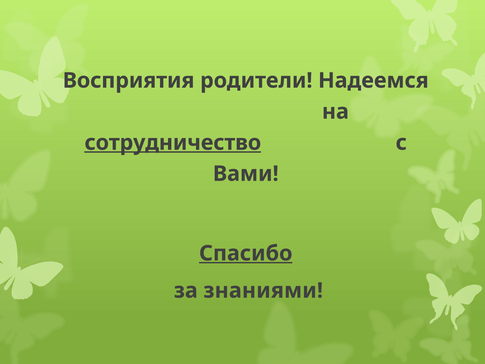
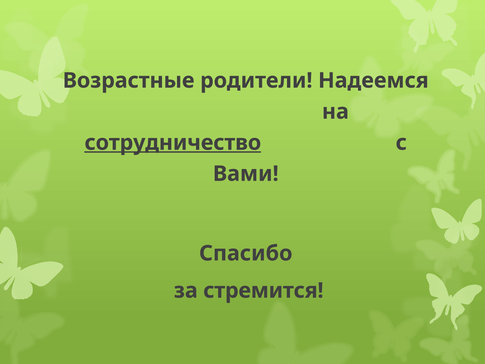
Восприятия: Восприятия -> Возрастные (129, 80)
Спасибо underline: present -> none (246, 253)
знаниями: знаниями -> стремится (263, 290)
